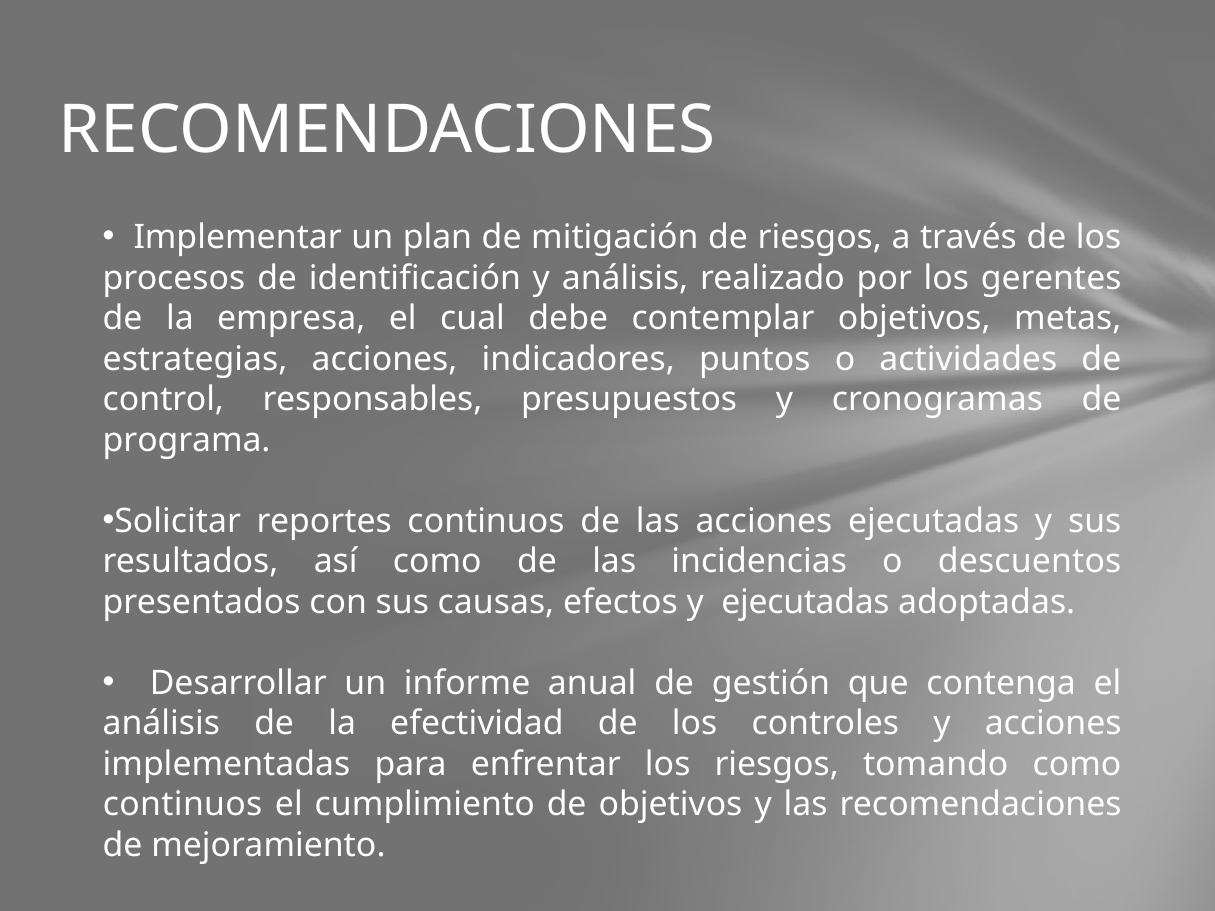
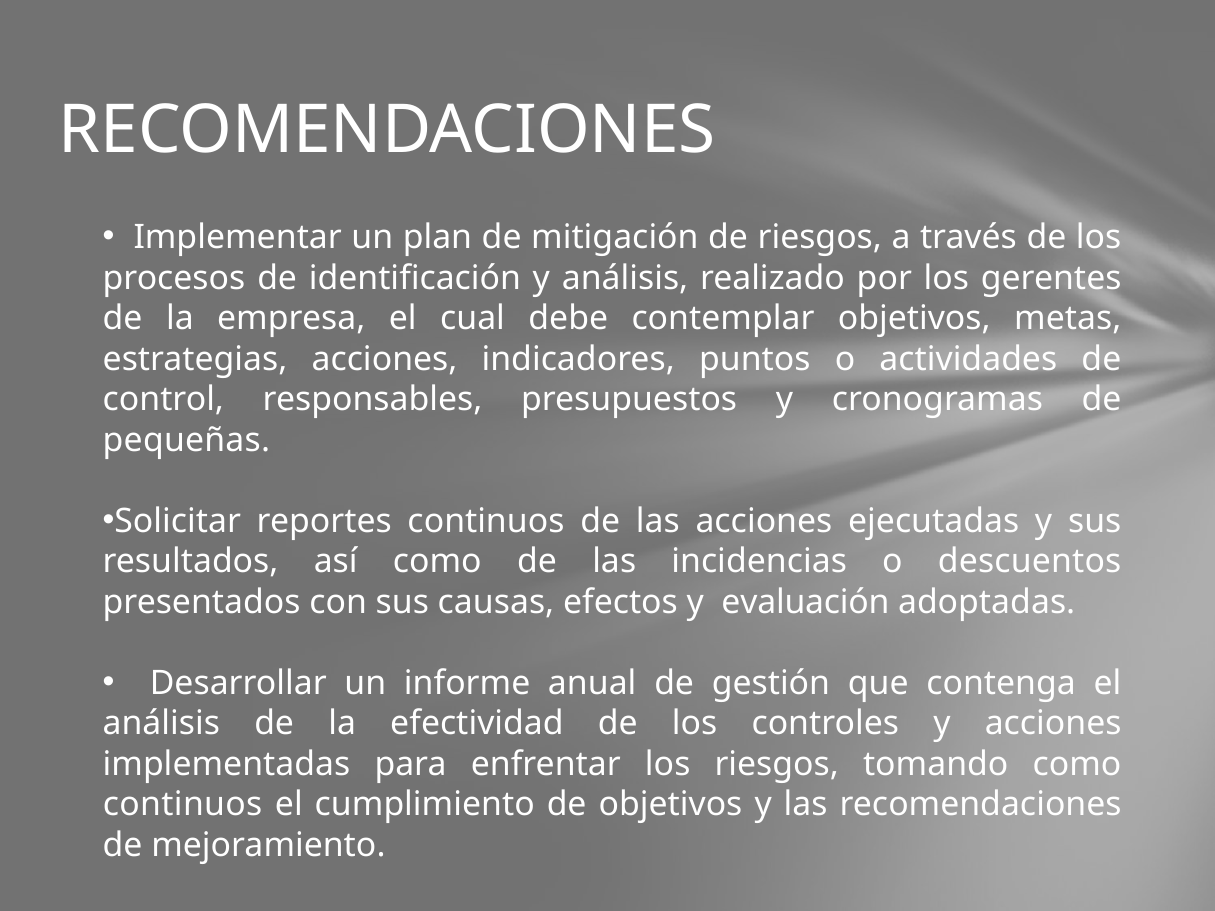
programa: programa -> pequeñas (186, 440)
y ejecutadas: ejecutadas -> evaluación (806, 602)
